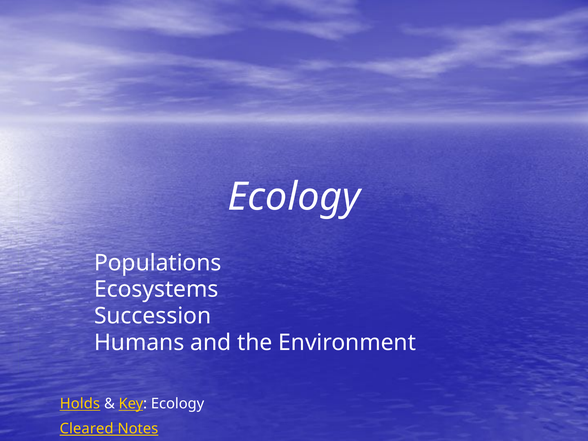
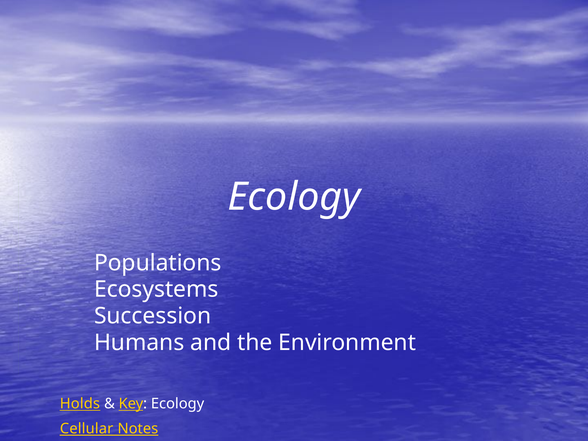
Cleared: Cleared -> Cellular (87, 429)
